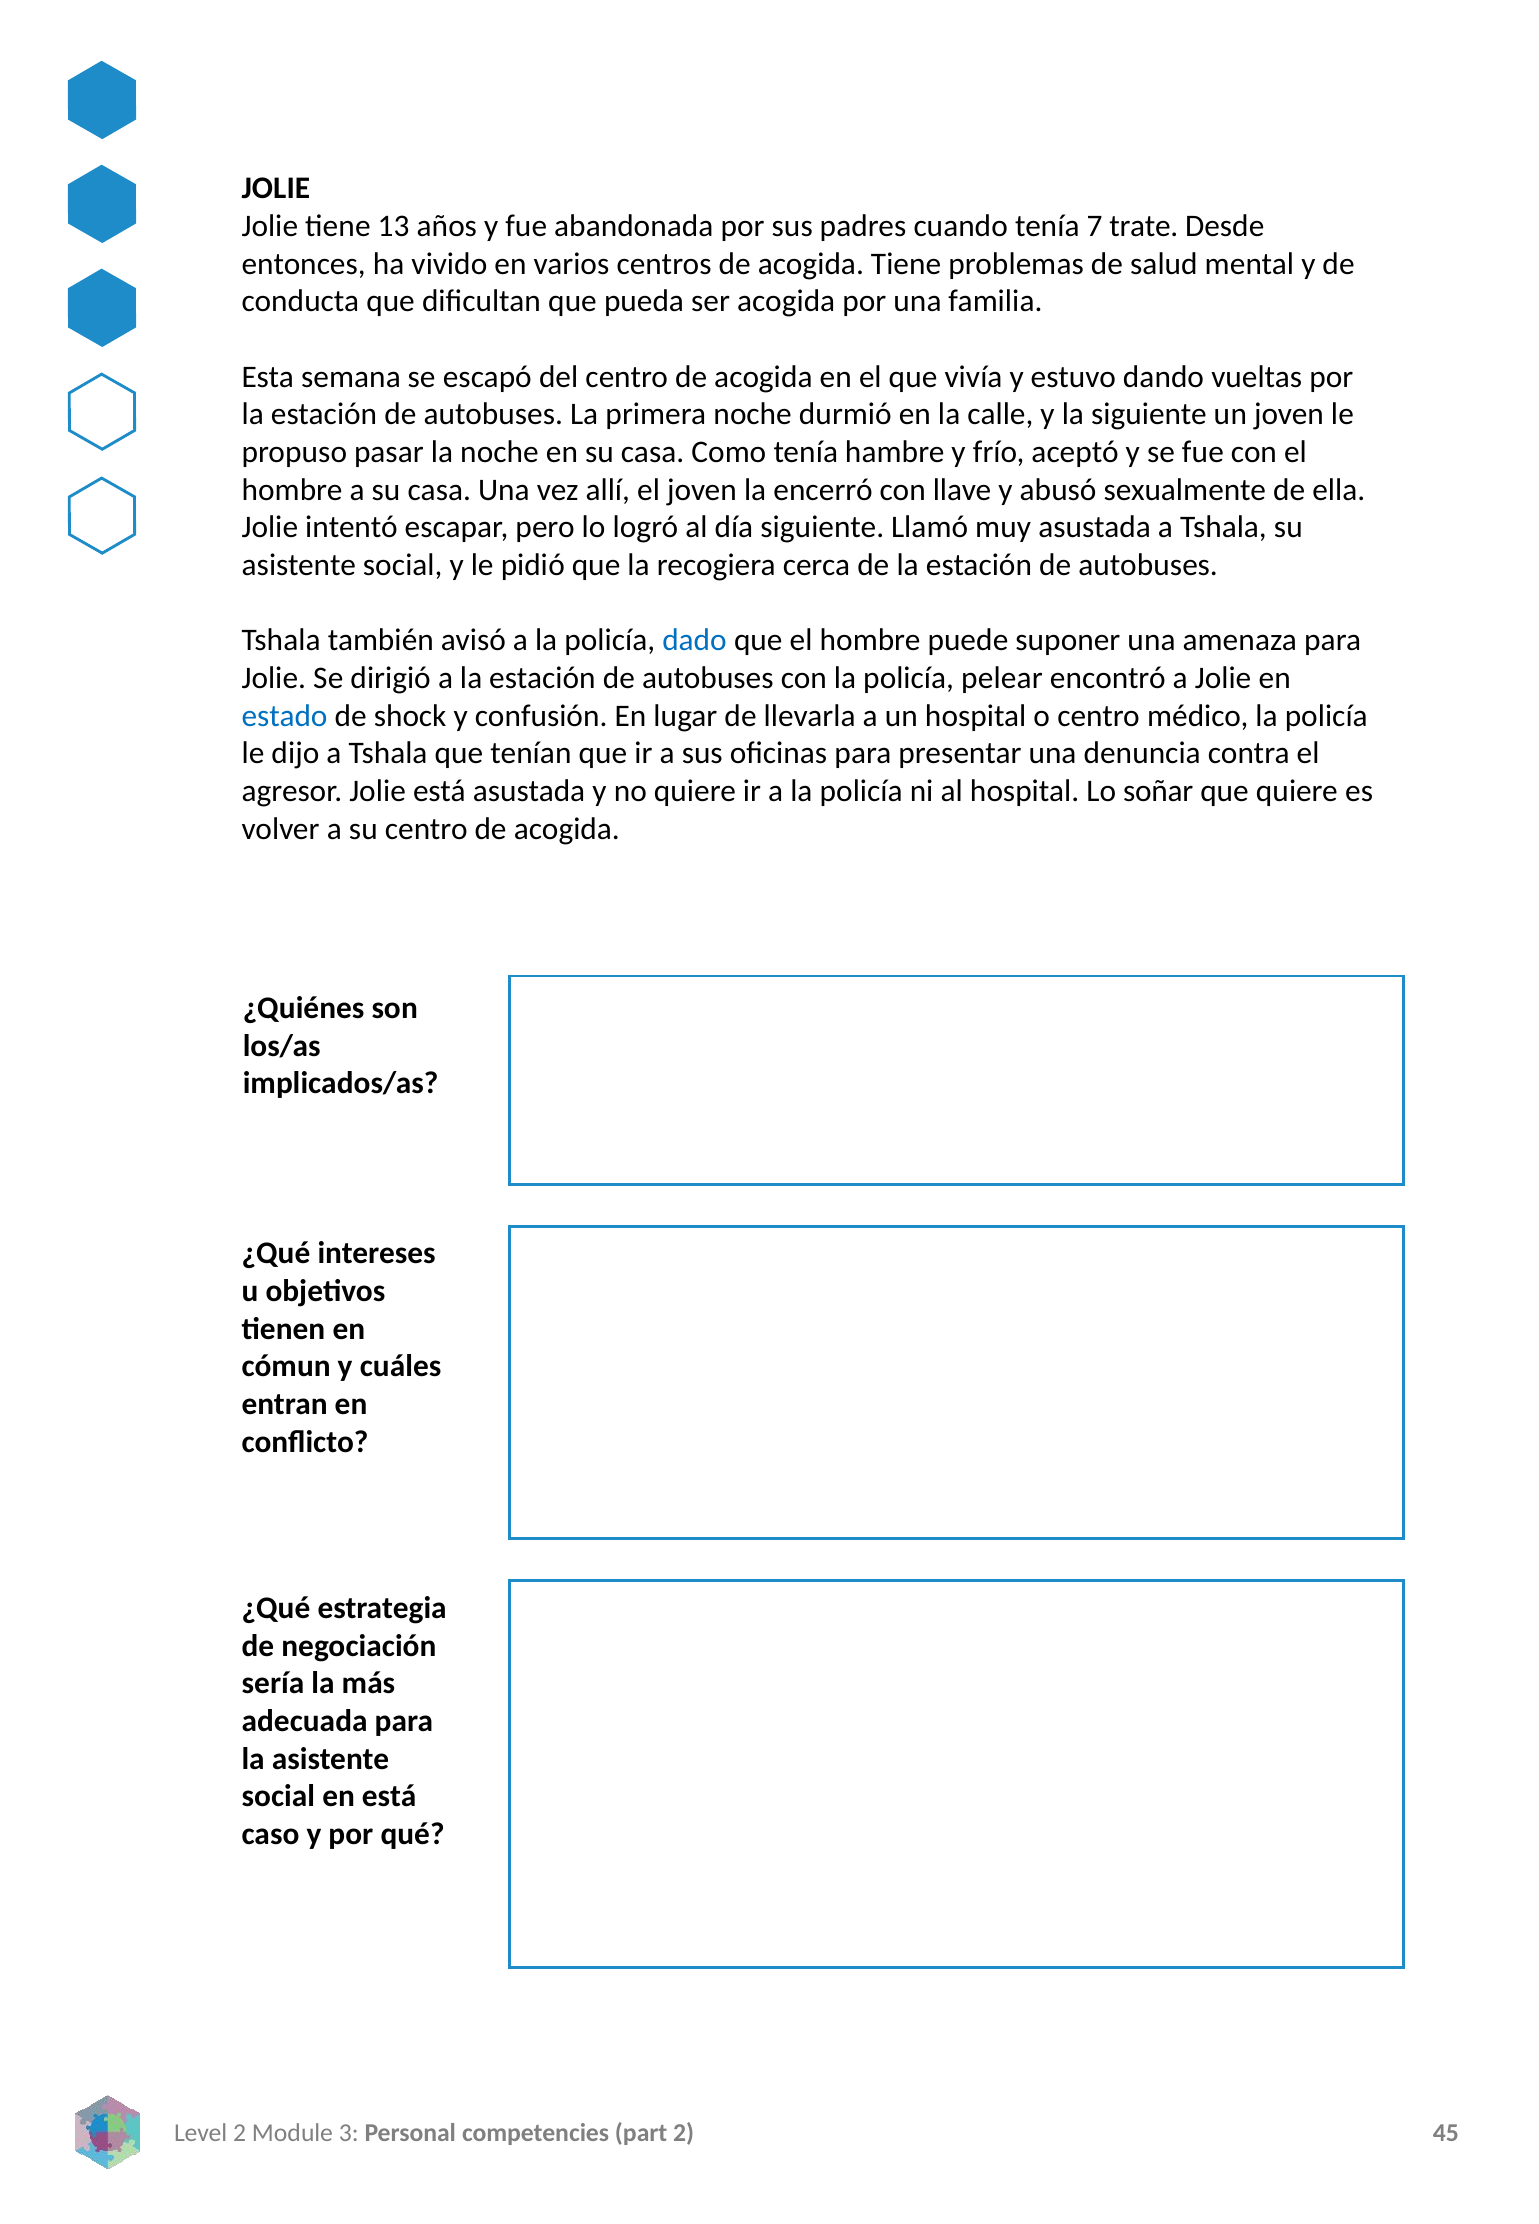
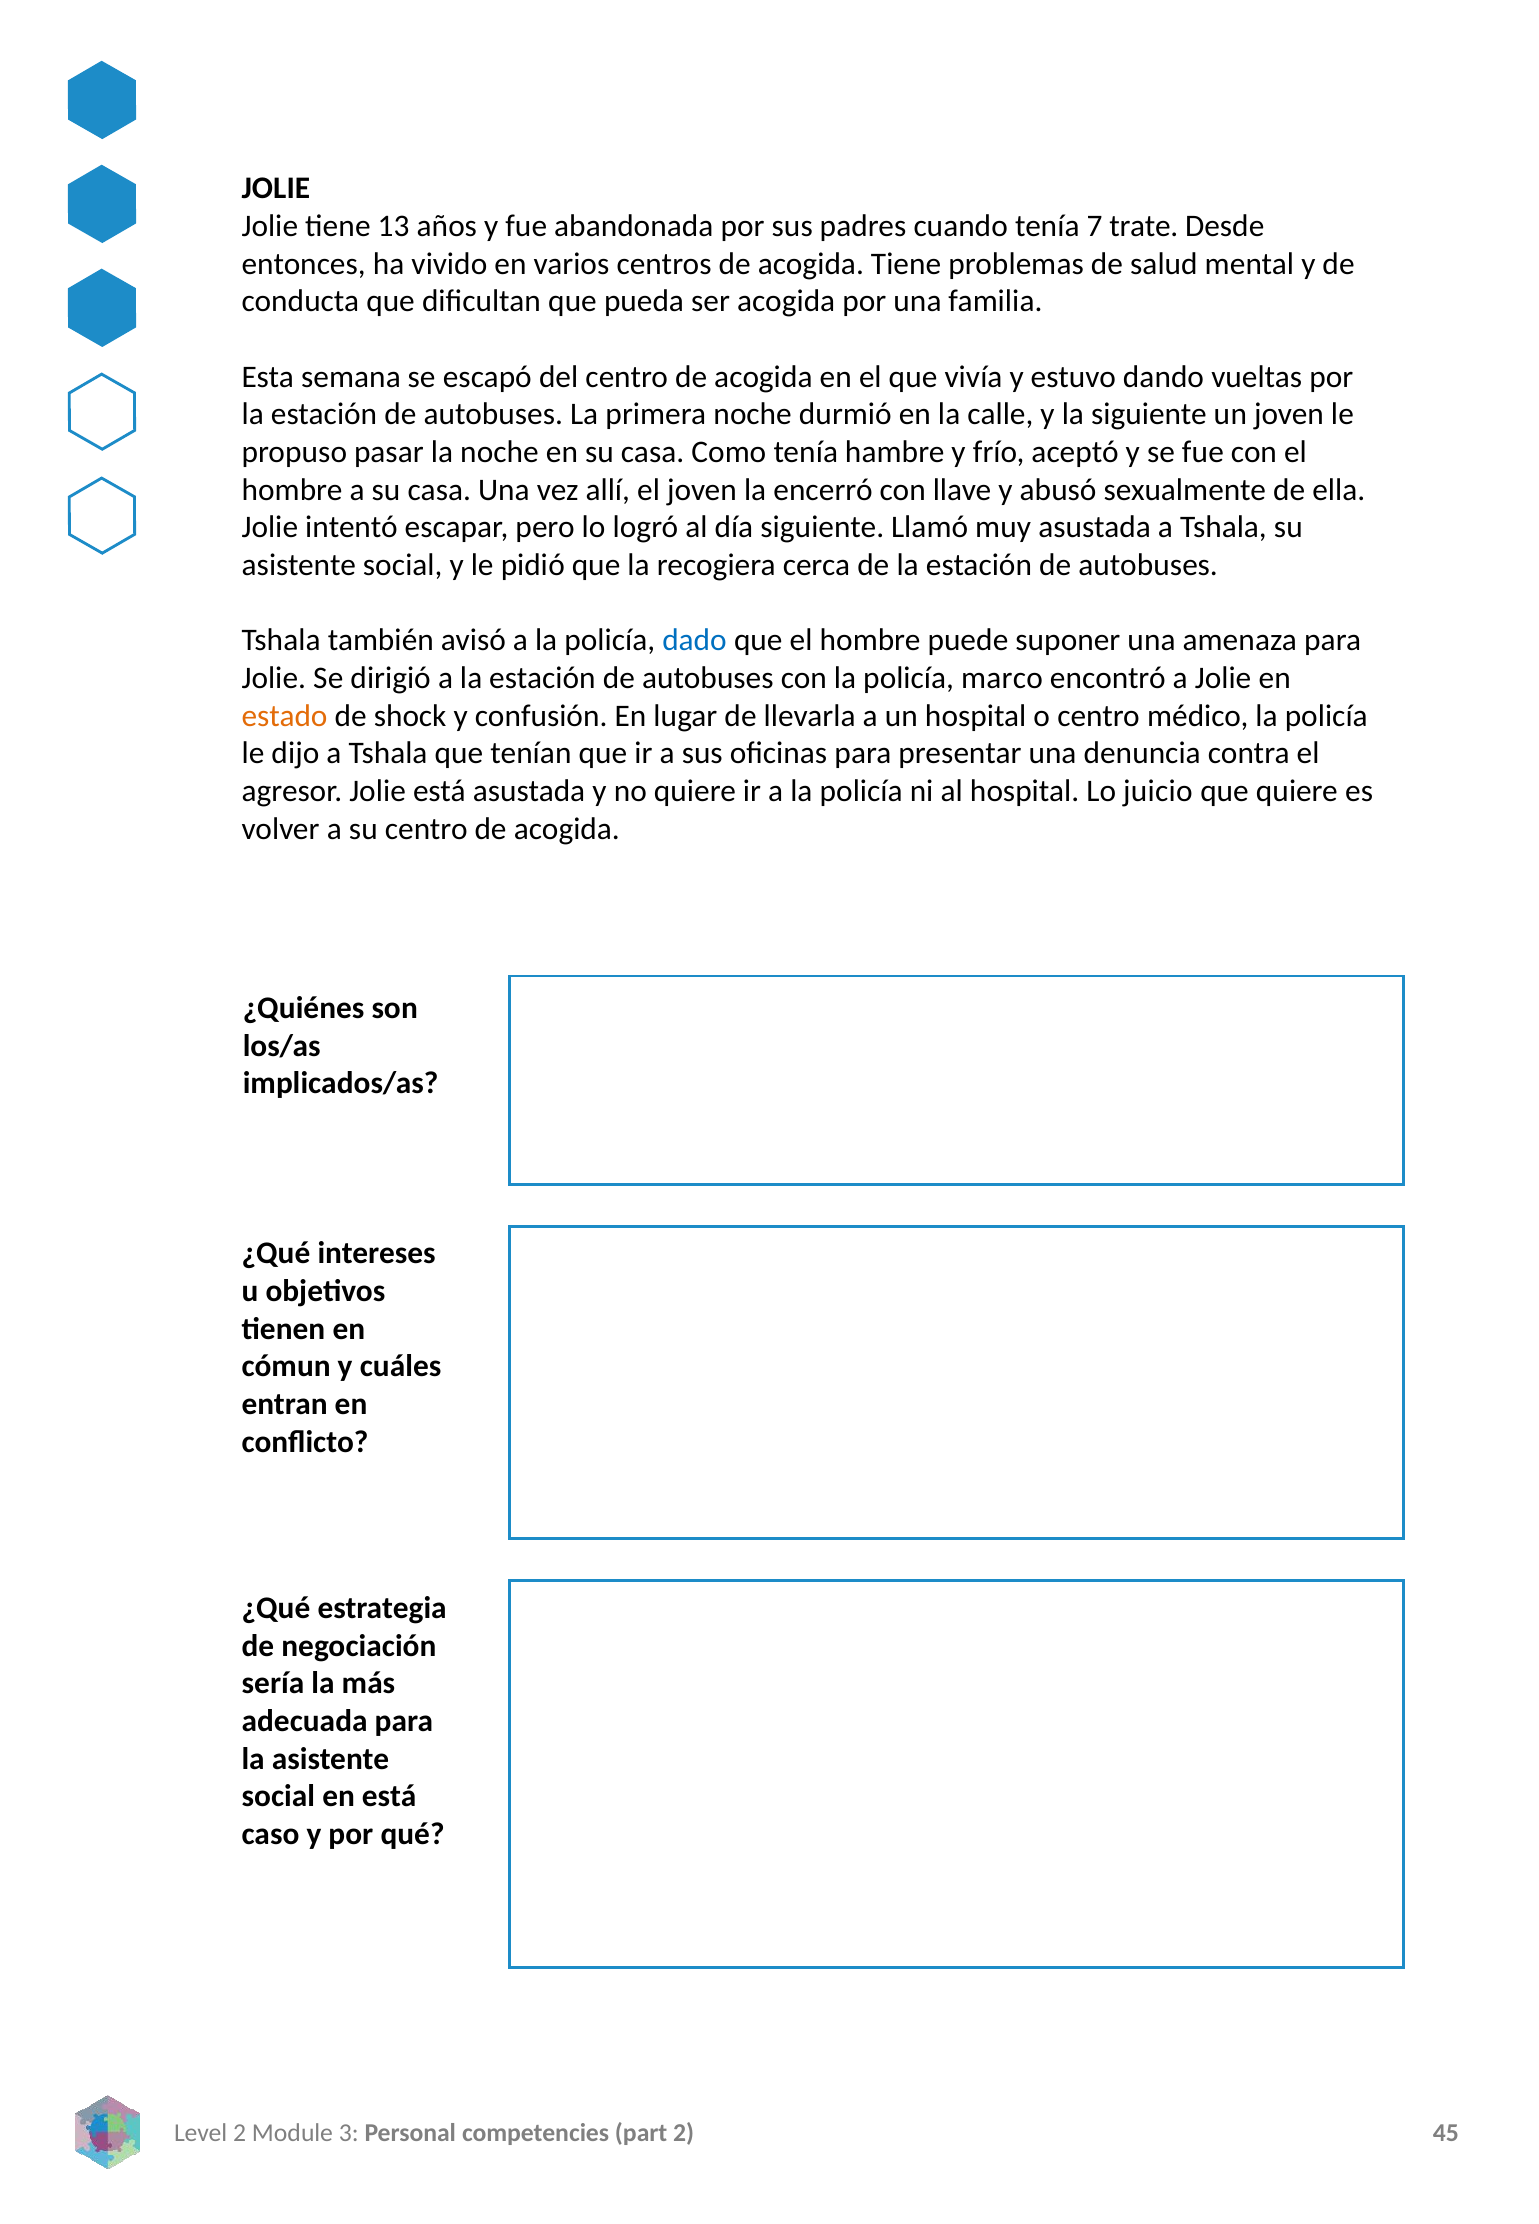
pelear: pelear -> marco (1002, 678)
estado colour: blue -> orange (285, 716)
soñar: soñar -> juicio (1158, 791)
